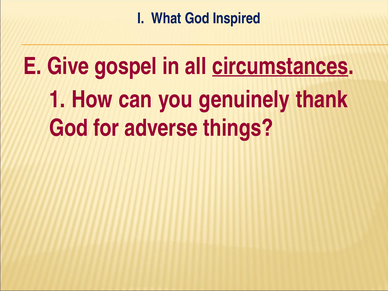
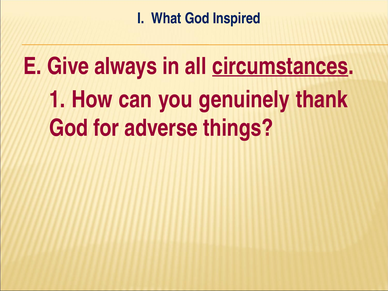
gospel: gospel -> always (126, 66)
